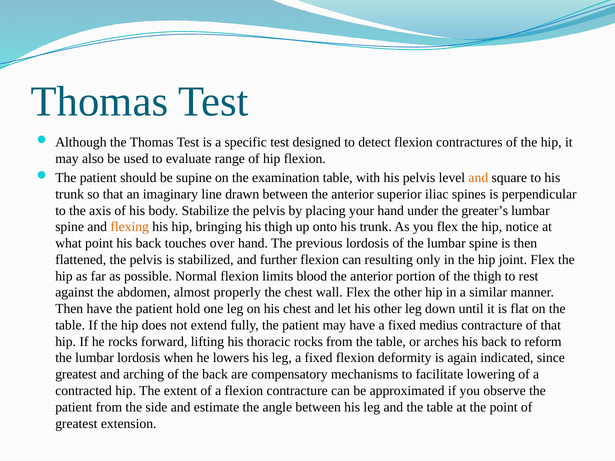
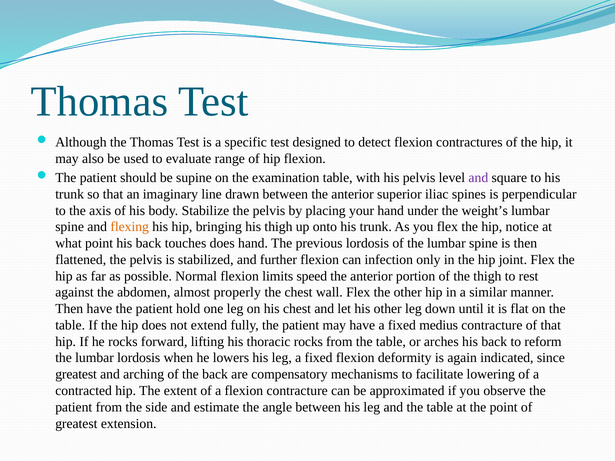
and colour: orange -> purple (478, 178)
greater’s: greater’s -> weight’s (485, 211)
touches over: over -> does (222, 243)
resulting: resulting -> infection (389, 260)
blood: blood -> speed (312, 276)
